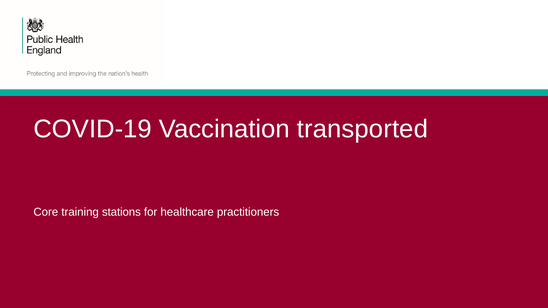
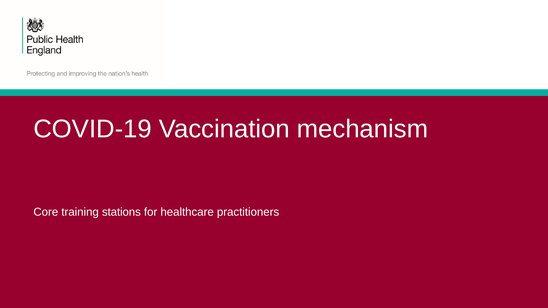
transported: transported -> mechanism (362, 129)
